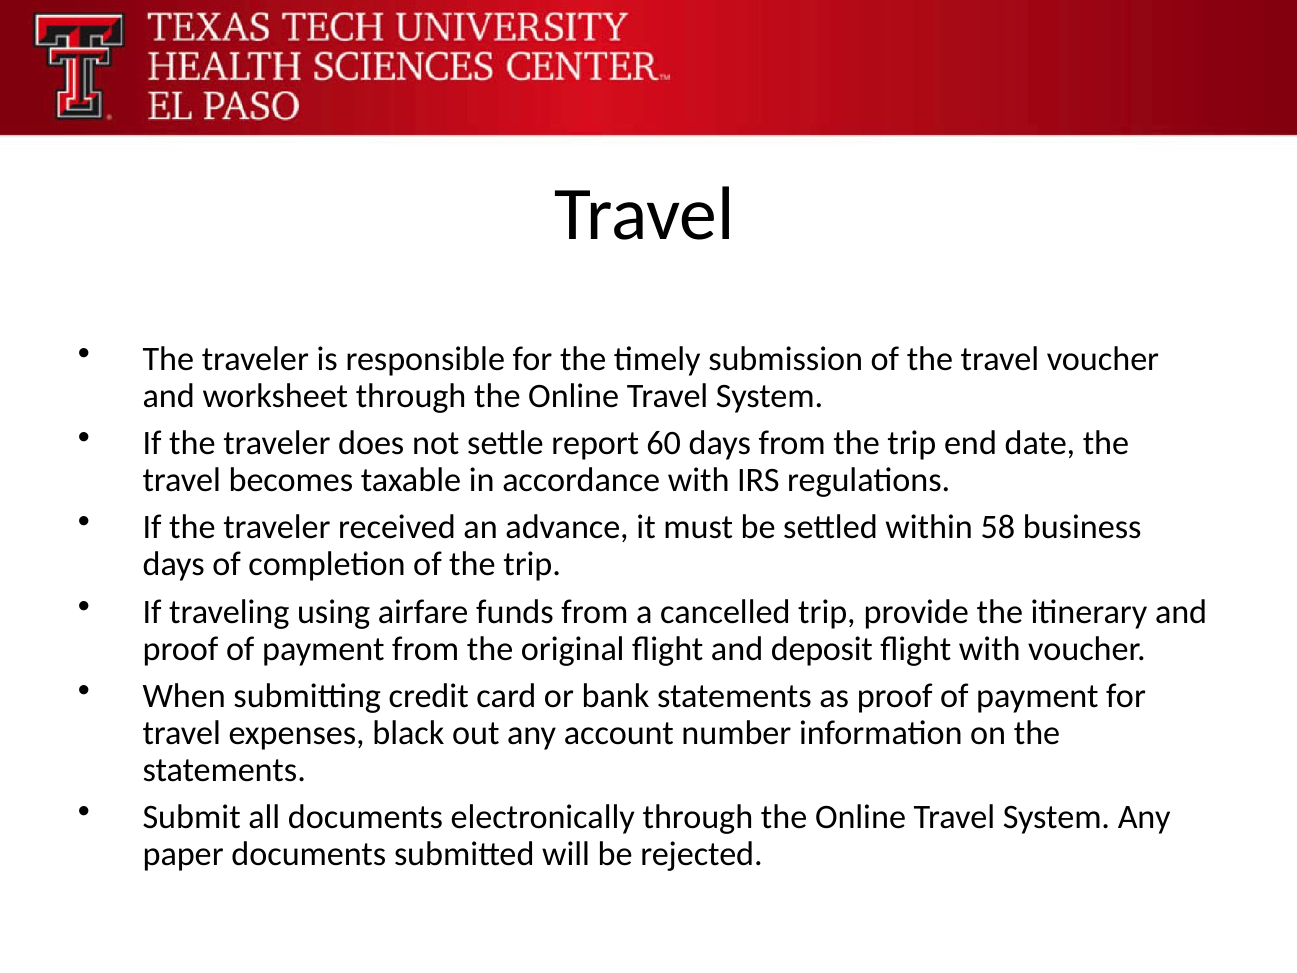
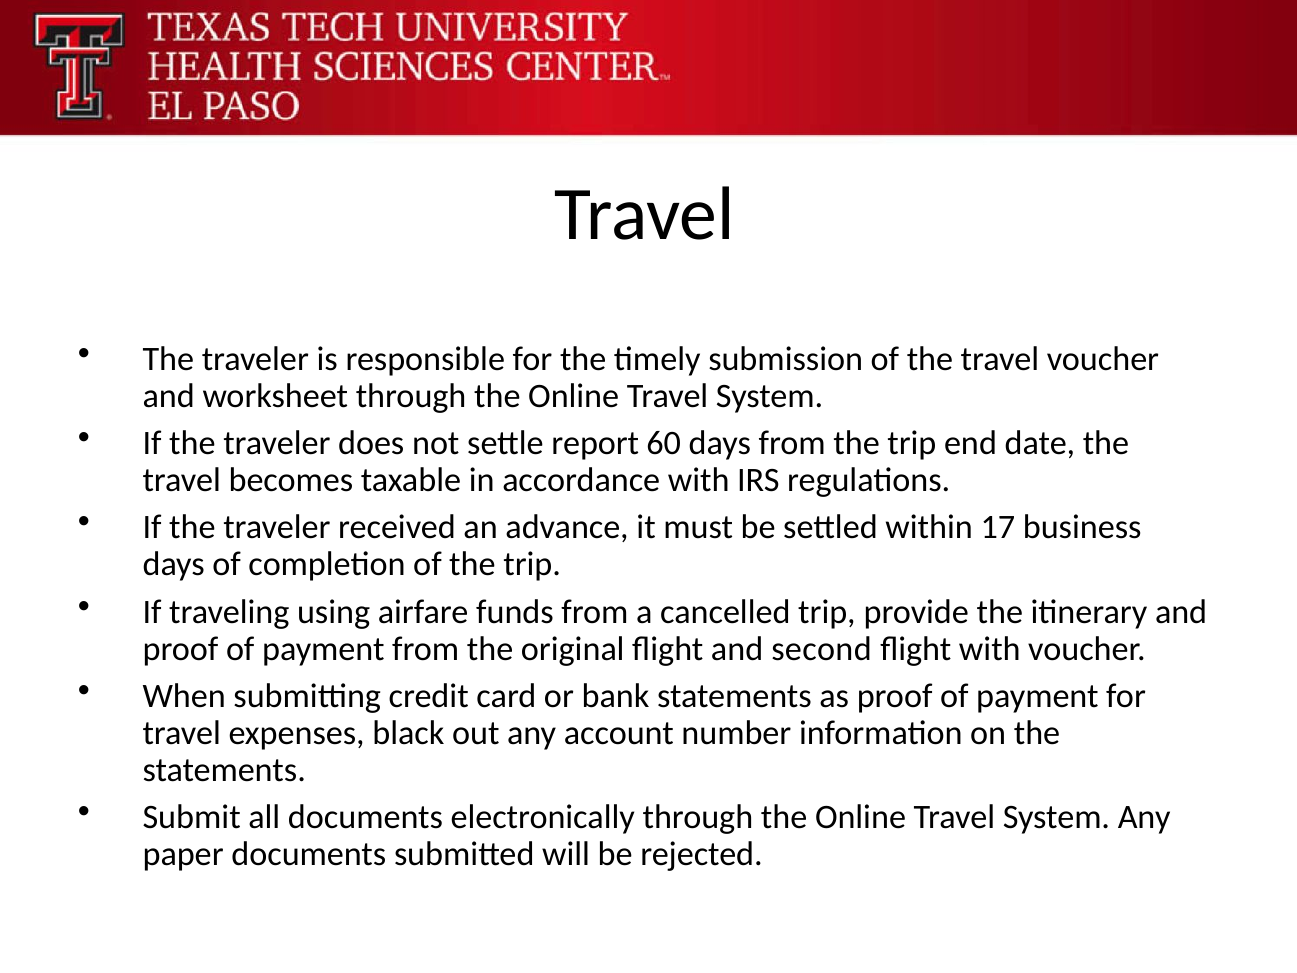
58: 58 -> 17 (998, 527)
deposit: deposit -> second (822, 649)
